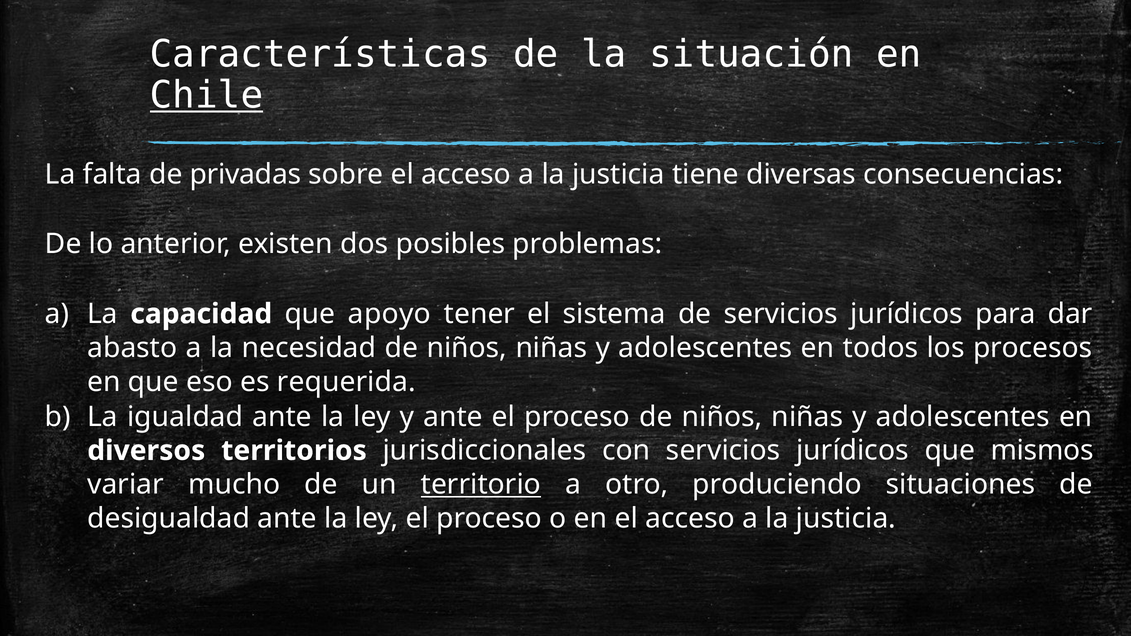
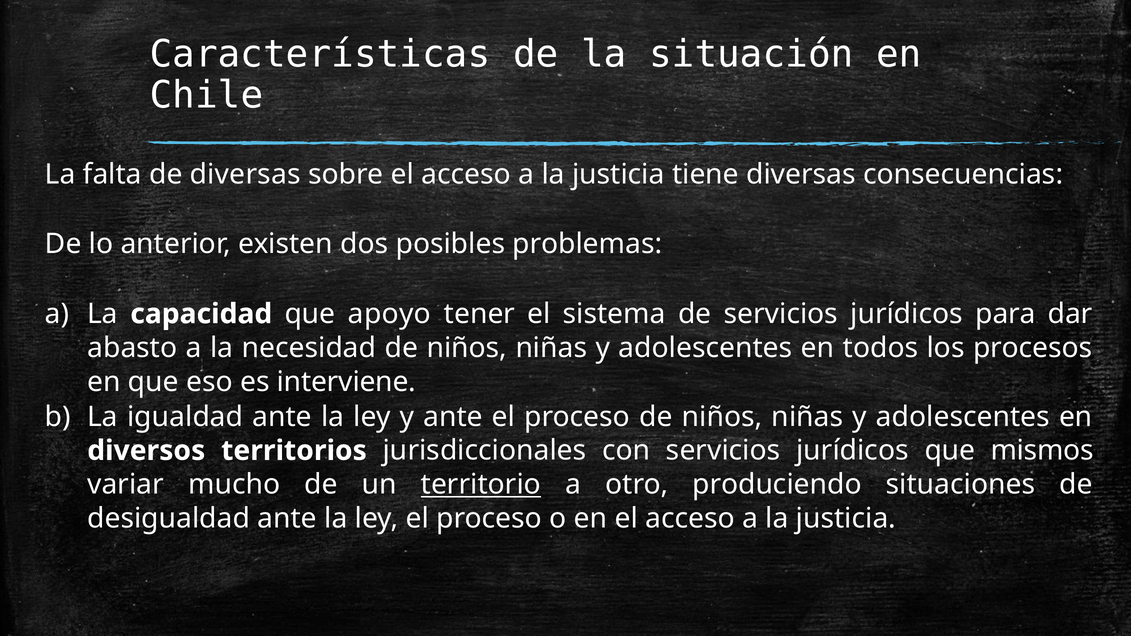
Chile underline: present -> none (206, 95)
de privadas: privadas -> diversas (245, 174)
requerida: requerida -> interviene (346, 382)
